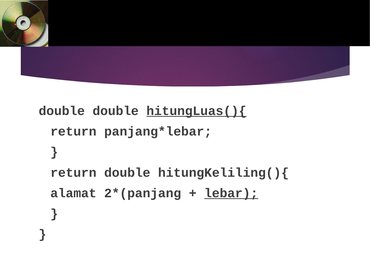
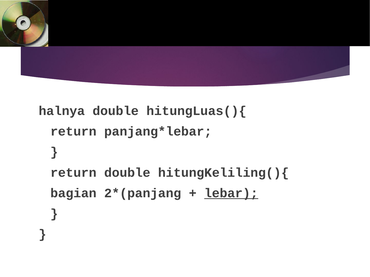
double: double -> halnya (62, 111)
hitungLuas(){ underline: present -> none (196, 111)
alamat: alamat -> bagian (73, 193)
